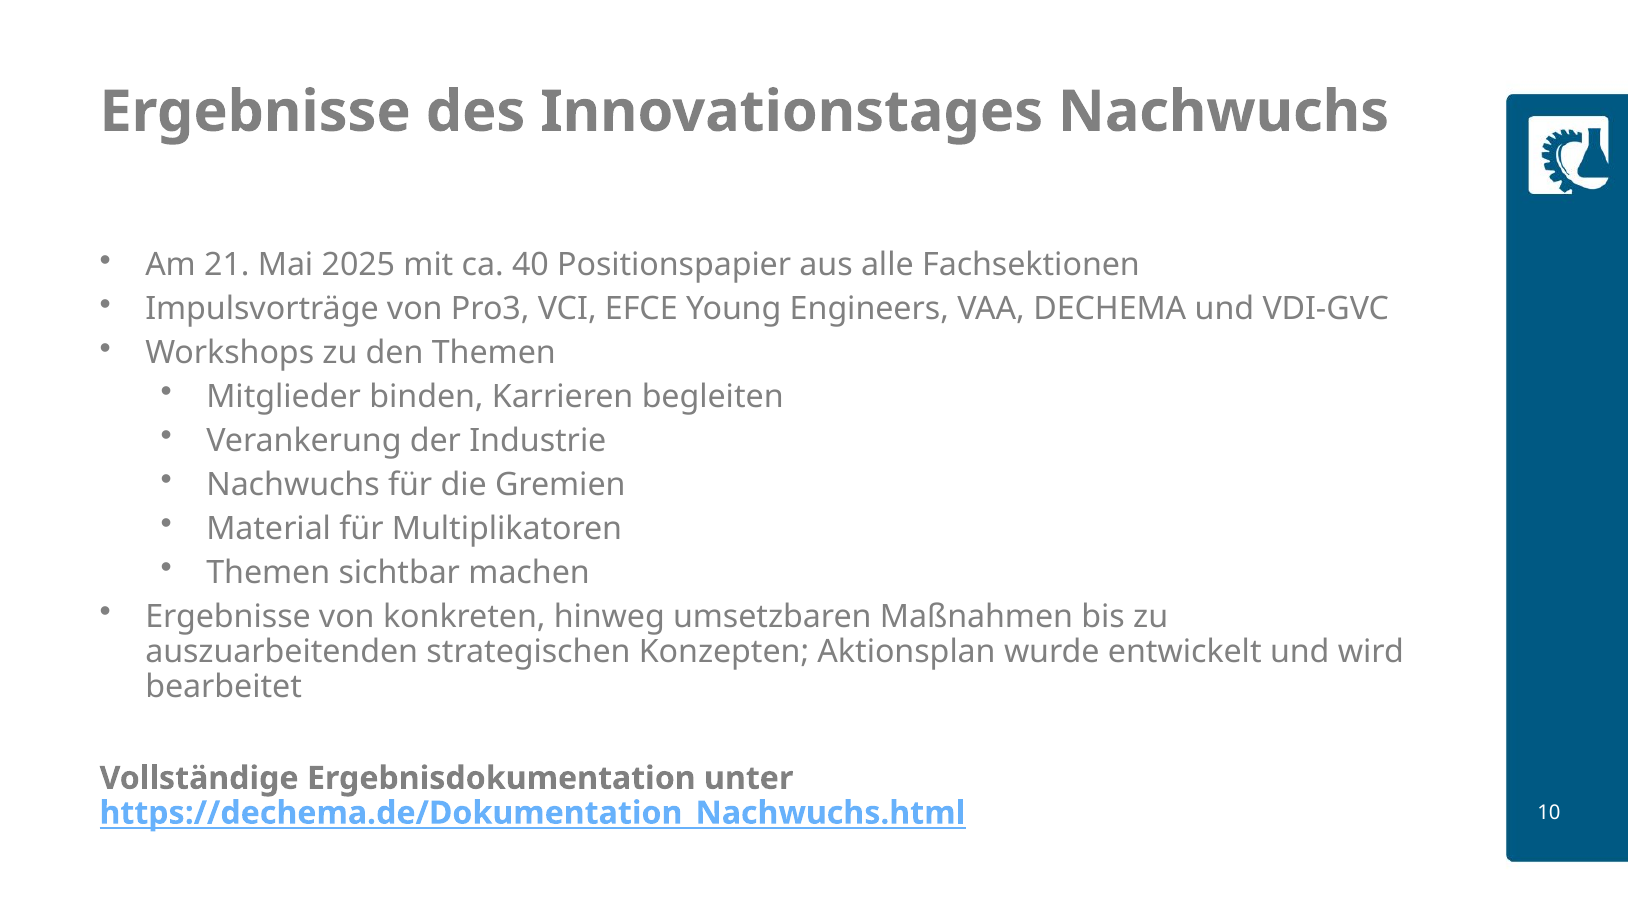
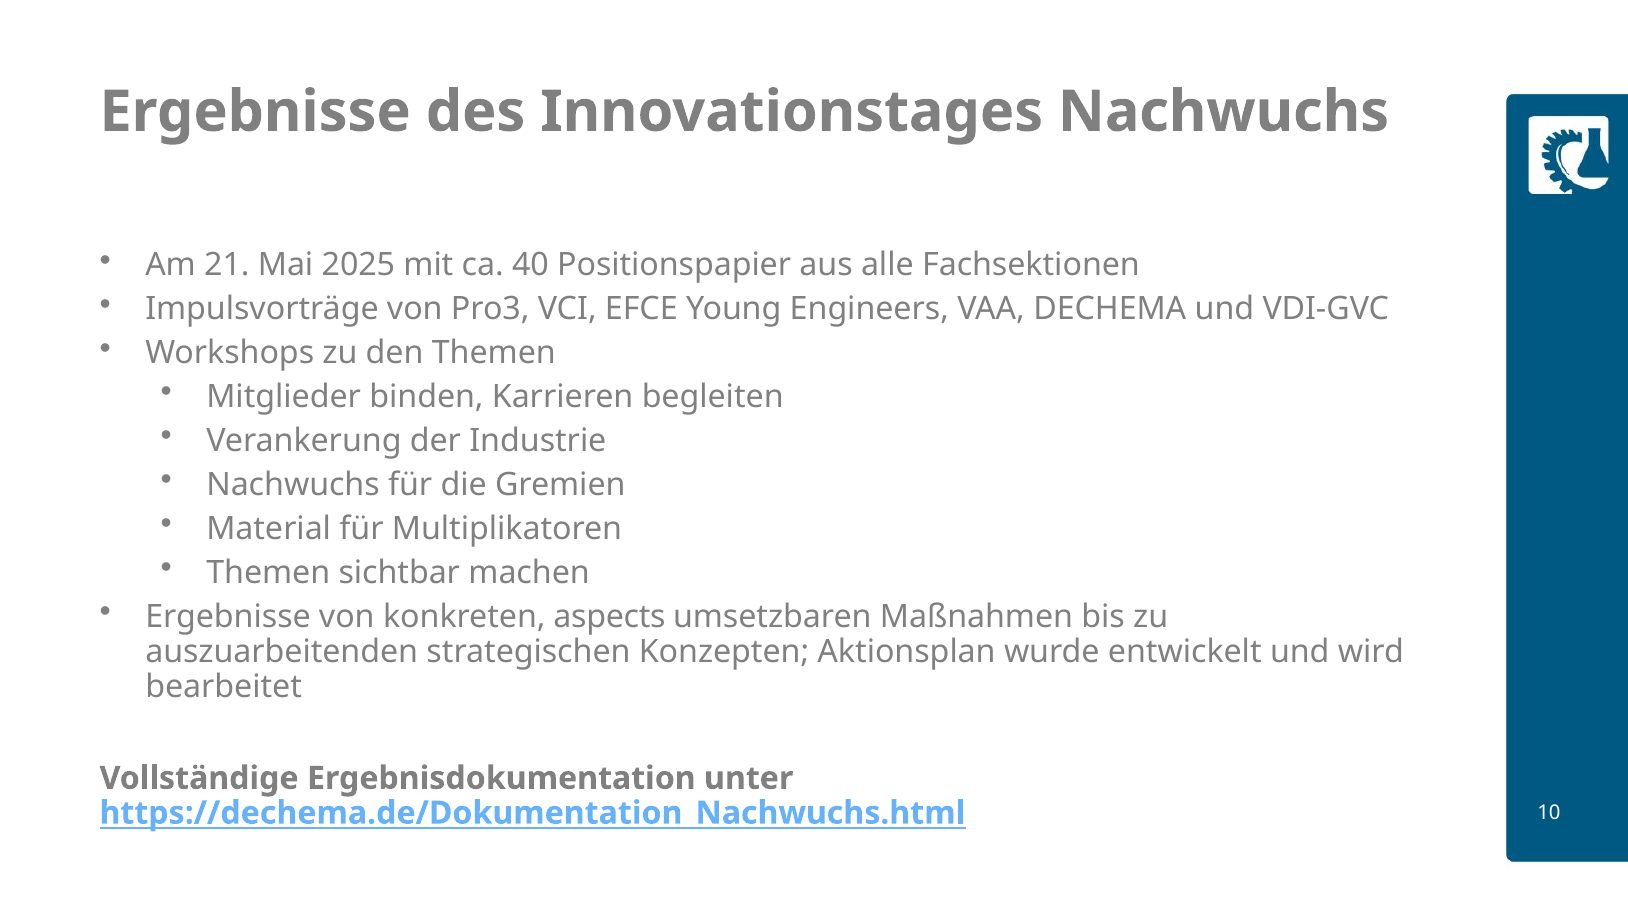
hinweg: hinweg -> aspects (609, 617)
